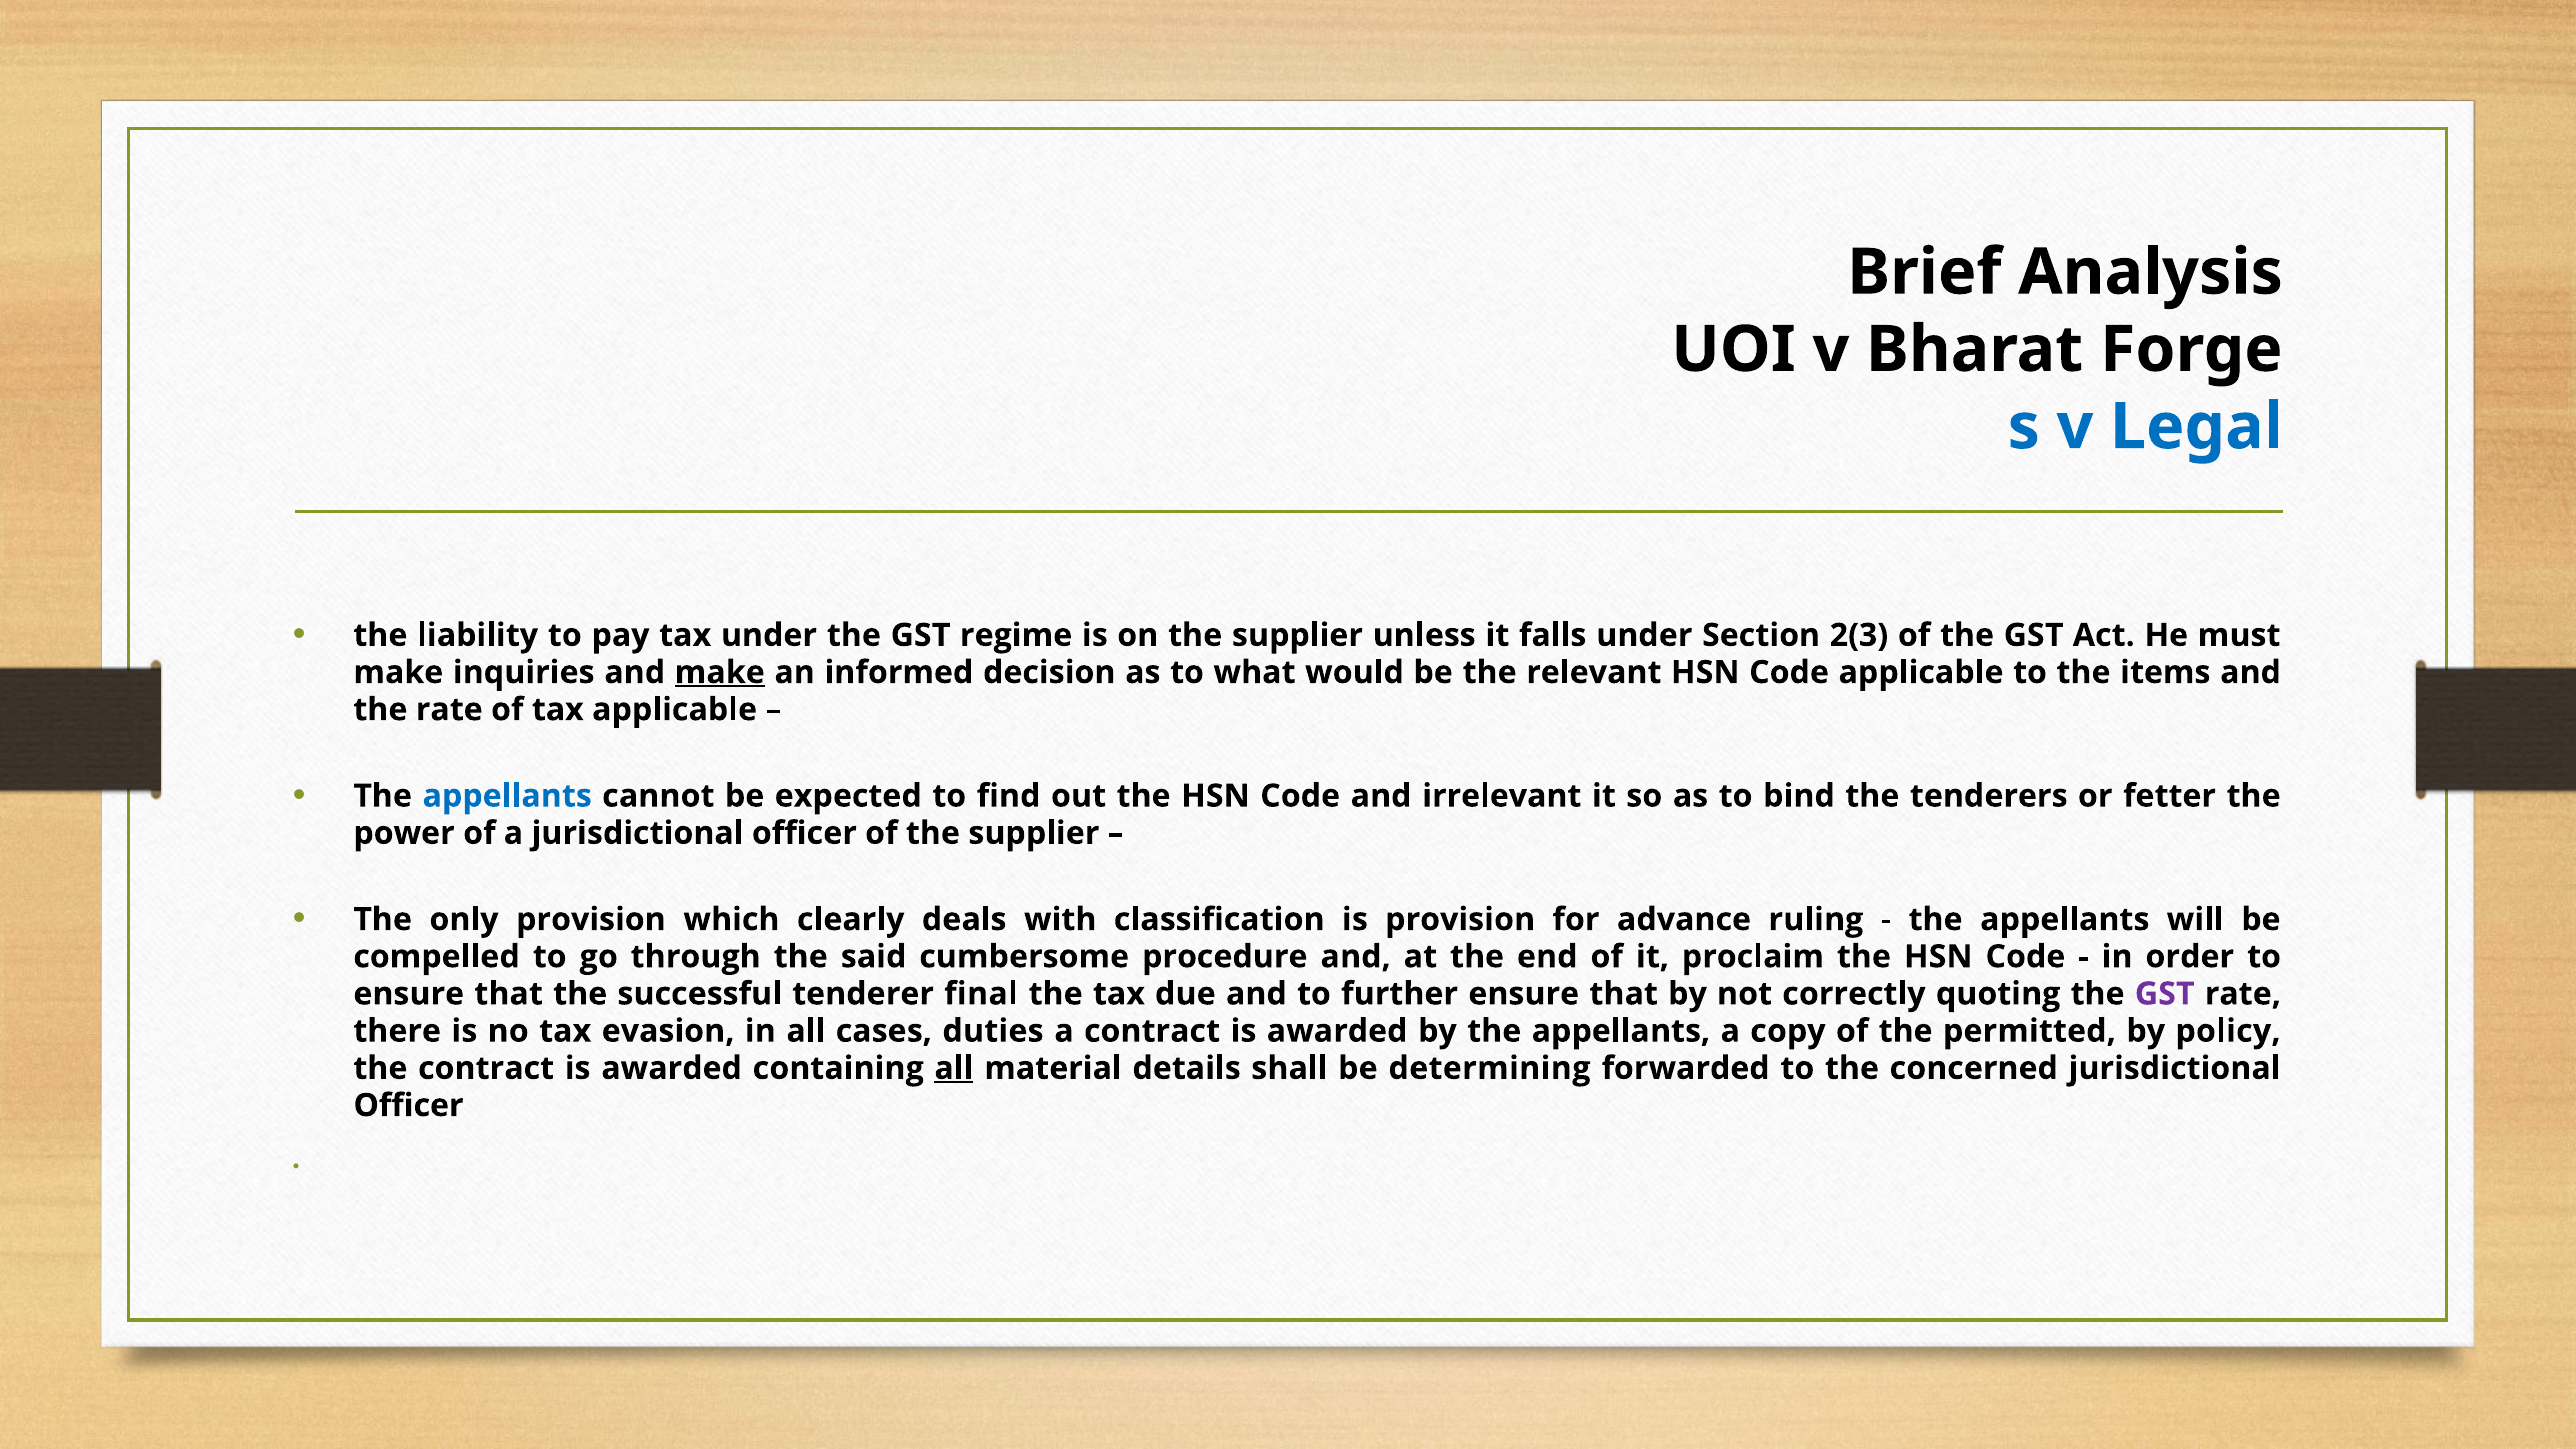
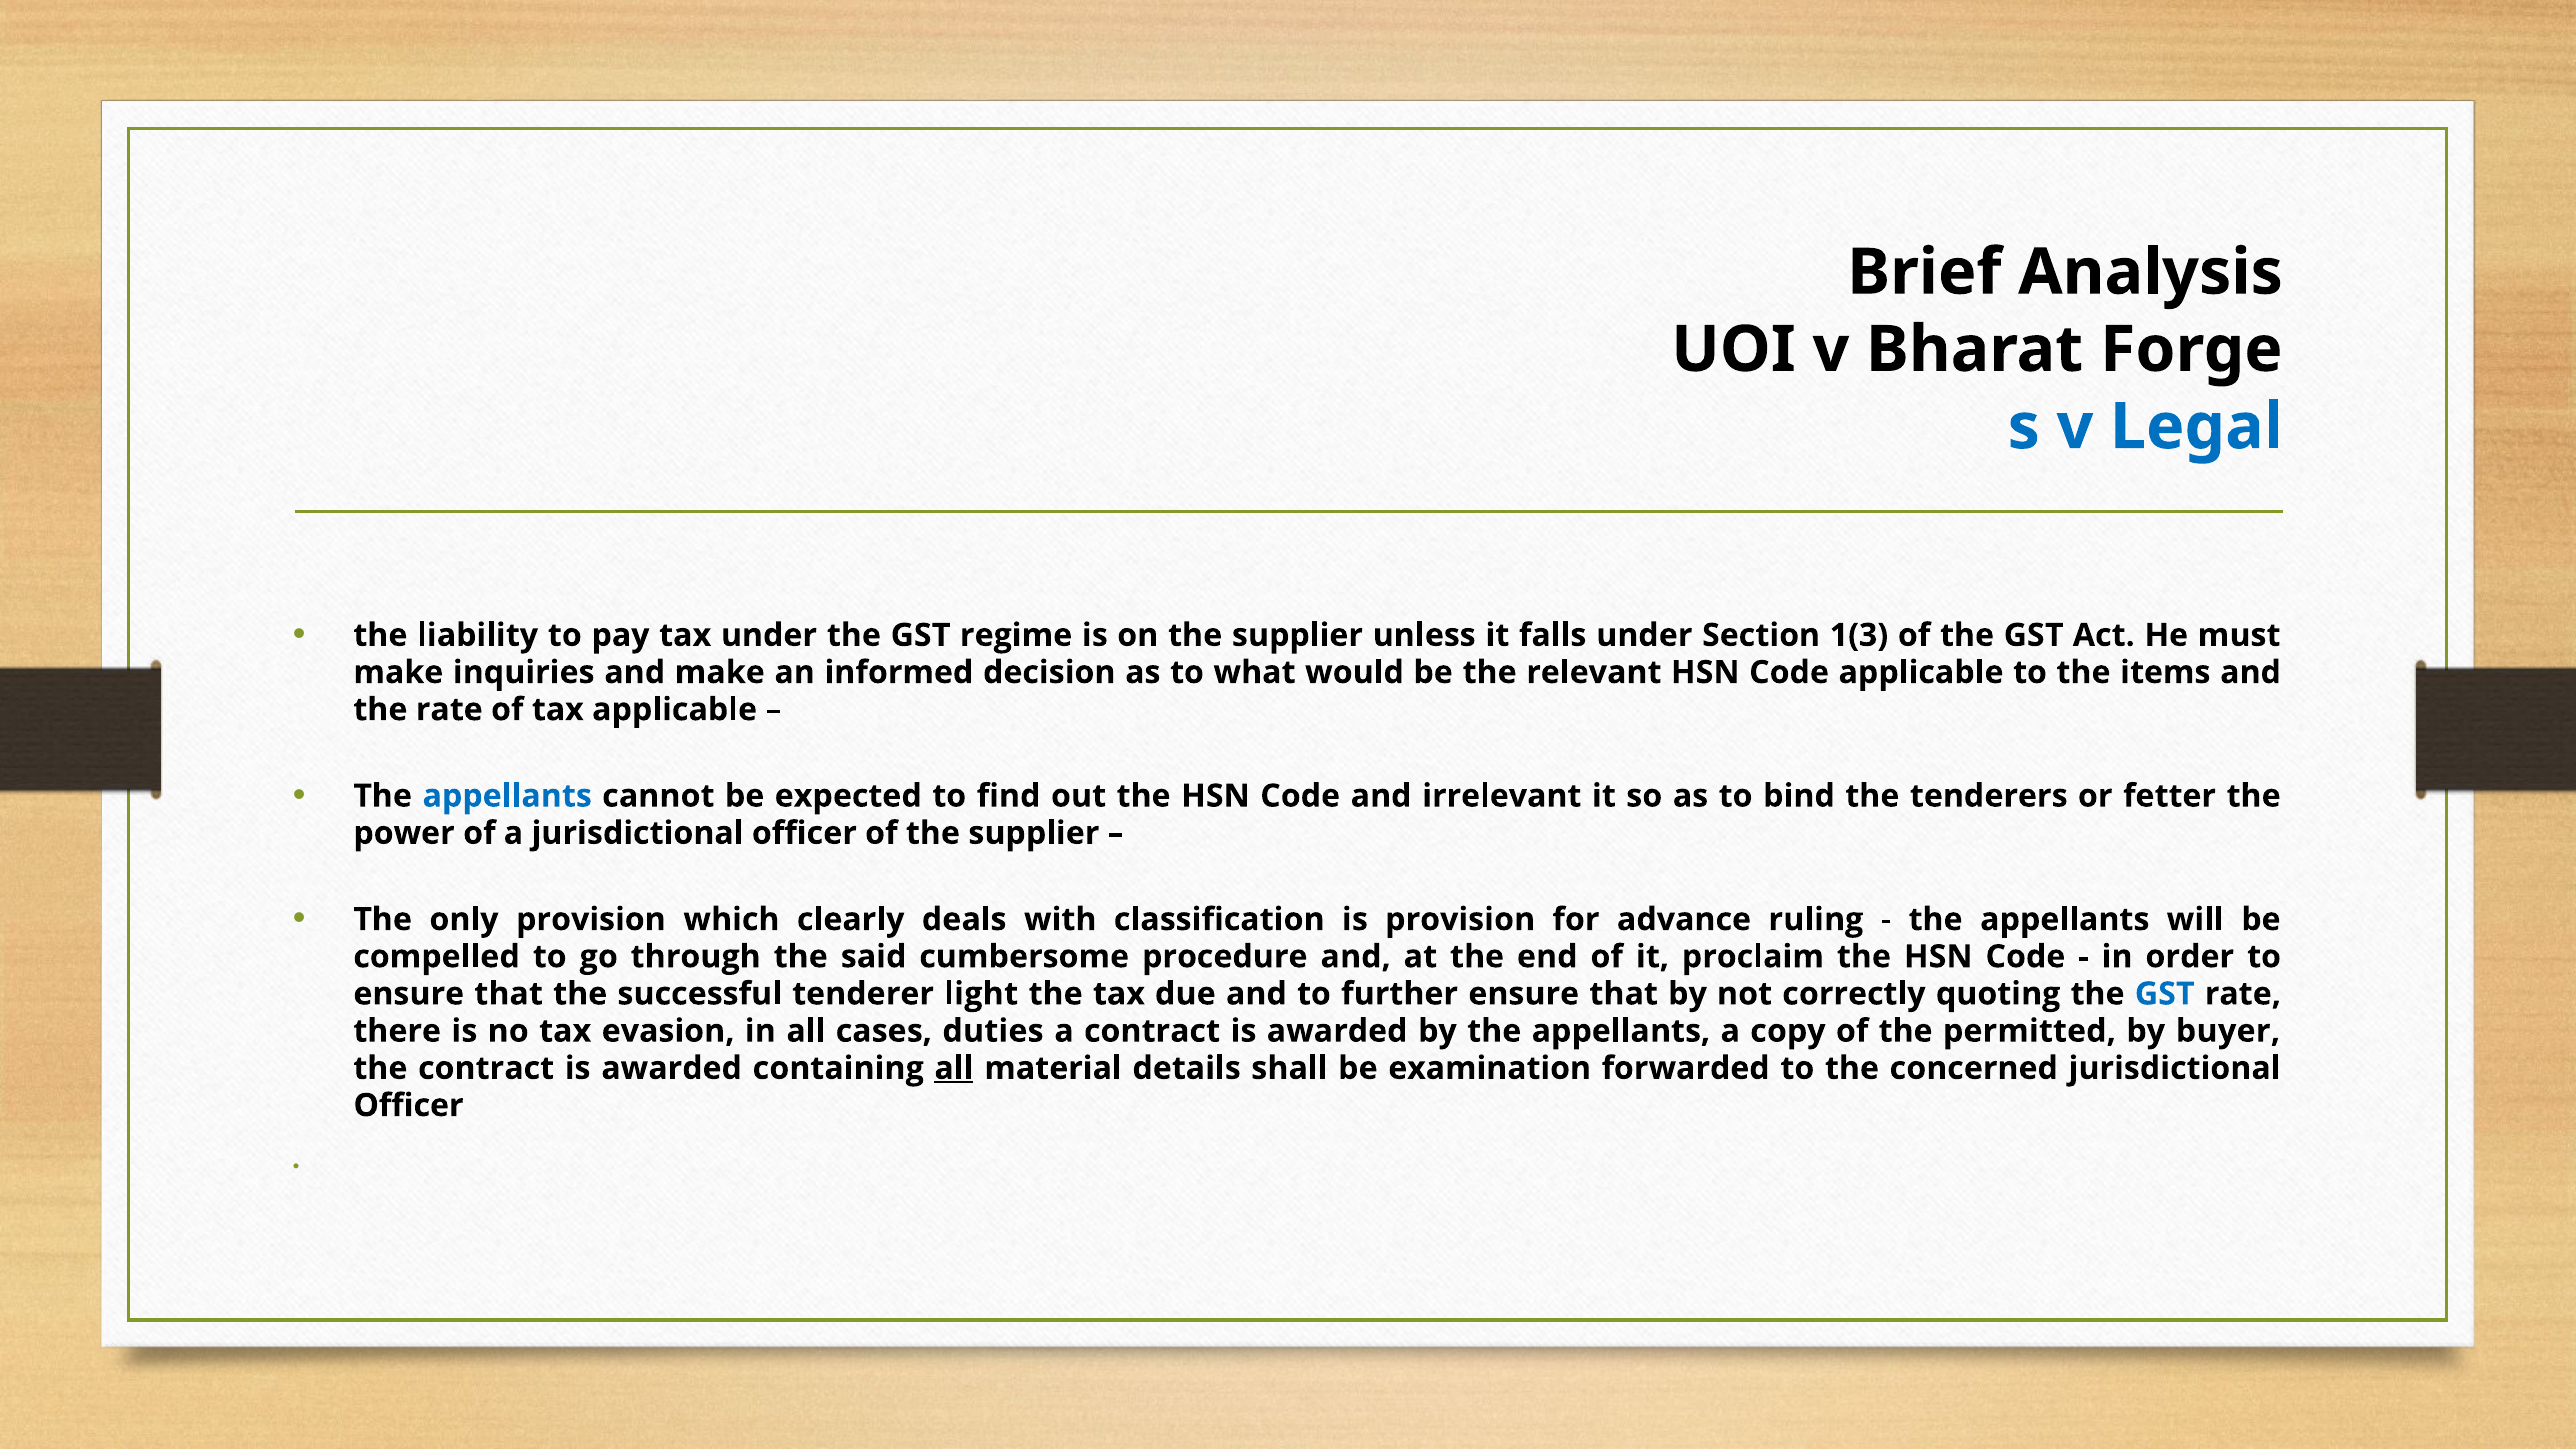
2(3: 2(3 -> 1(3 (1859, 635)
make underline: present -> none (720, 672)
final: final -> light (981, 994)
GST colour: purple -> blue (2165, 994)
policy: policy -> buyer (2228, 1031)
determining: determining -> examination (1490, 1068)
